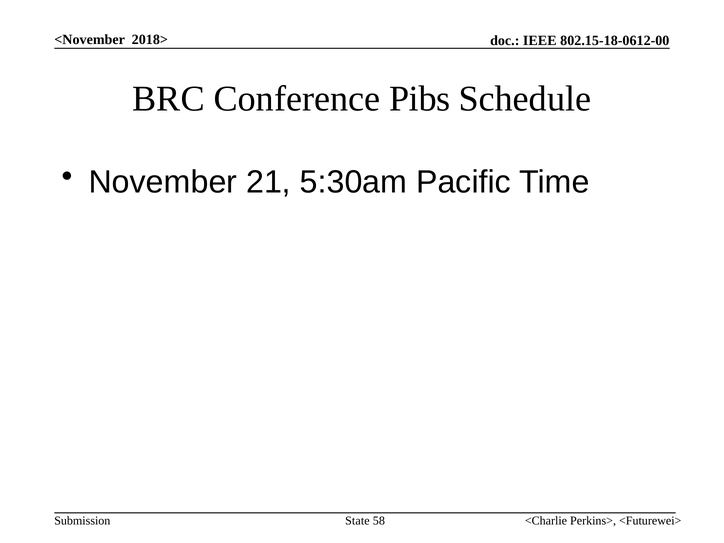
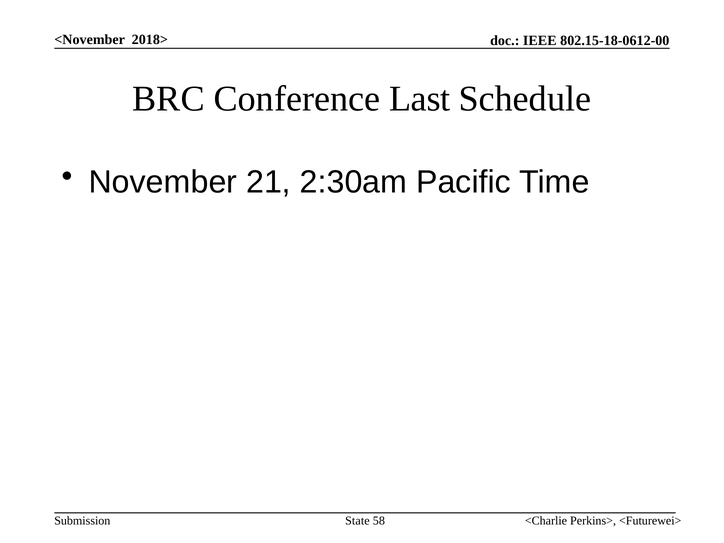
Pibs: Pibs -> Last (420, 99)
5:30am: 5:30am -> 2:30am (354, 182)
